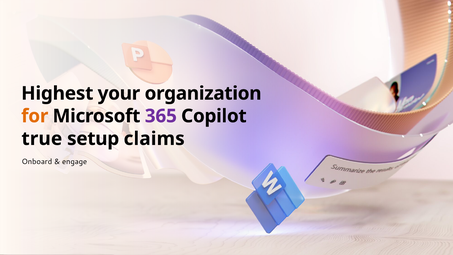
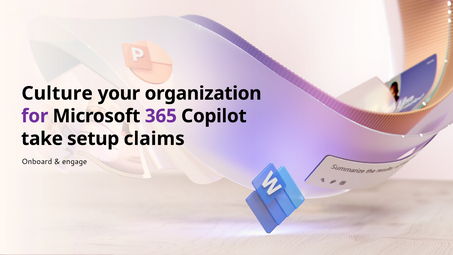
Highest: Highest -> Culture (57, 93)
for colour: orange -> purple (35, 116)
true: true -> take (42, 139)
